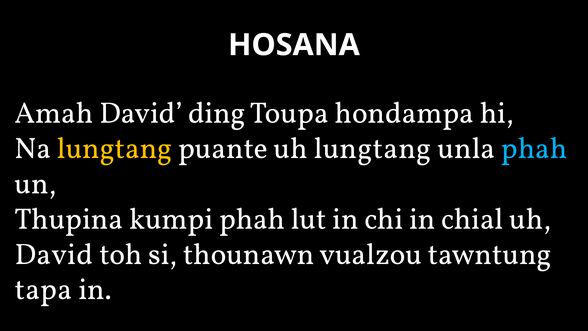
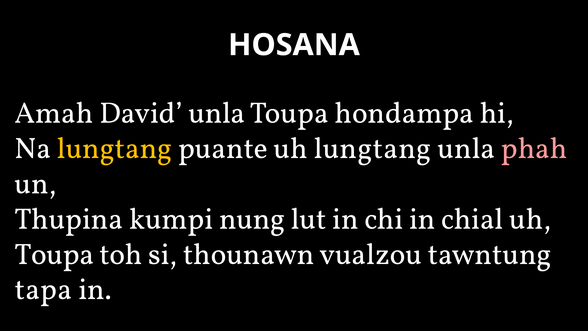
David ding: ding -> unla (217, 113)
phah colour: light blue -> pink (534, 148)
kumpi phah: phah -> nung (252, 219)
David: David -> Toupa (54, 254)
